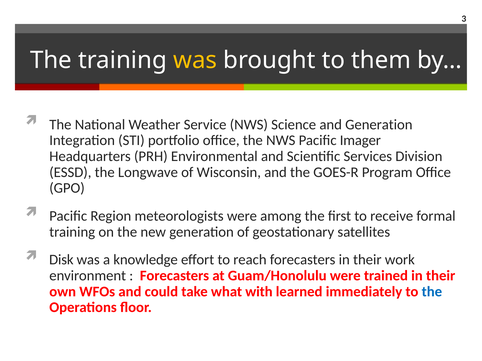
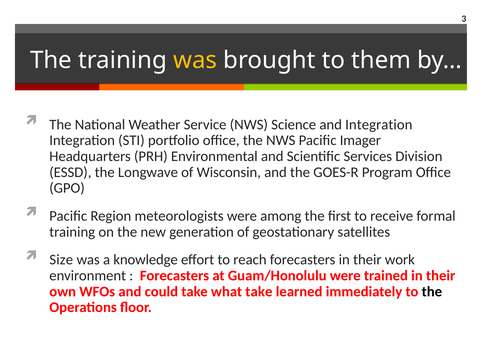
and Generation: Generation -> Integration (379, 125)
Disk: Disk -> Size (61, 260)
what with: with -> take (259, 292)
the colour: blue -> black (432, 292)
